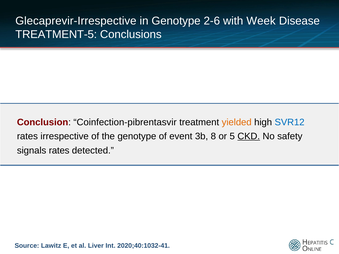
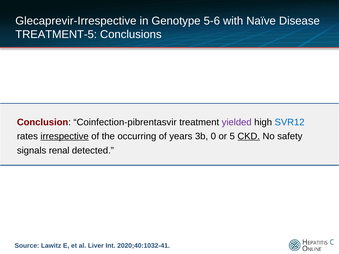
2-6: 2-6 -> 5-6 (212, 21)
Week: Week -> Naïve (261, 21)
yielded colour: orange -> purple (237, 122)
irrespective underline: none -> present (65, 136)
the genotype: genotype -> occurring (137, 136)
event: event -> years (181, 136)
8: 8 -> 0 (213, 136)
signals rates: rates -> renal (59, 151)
